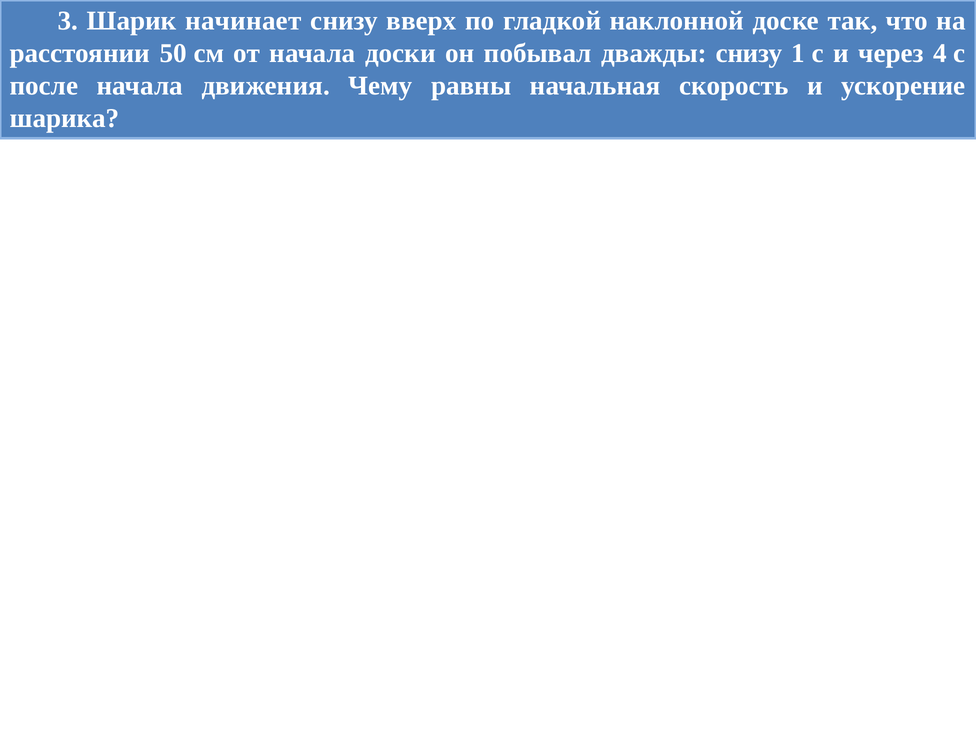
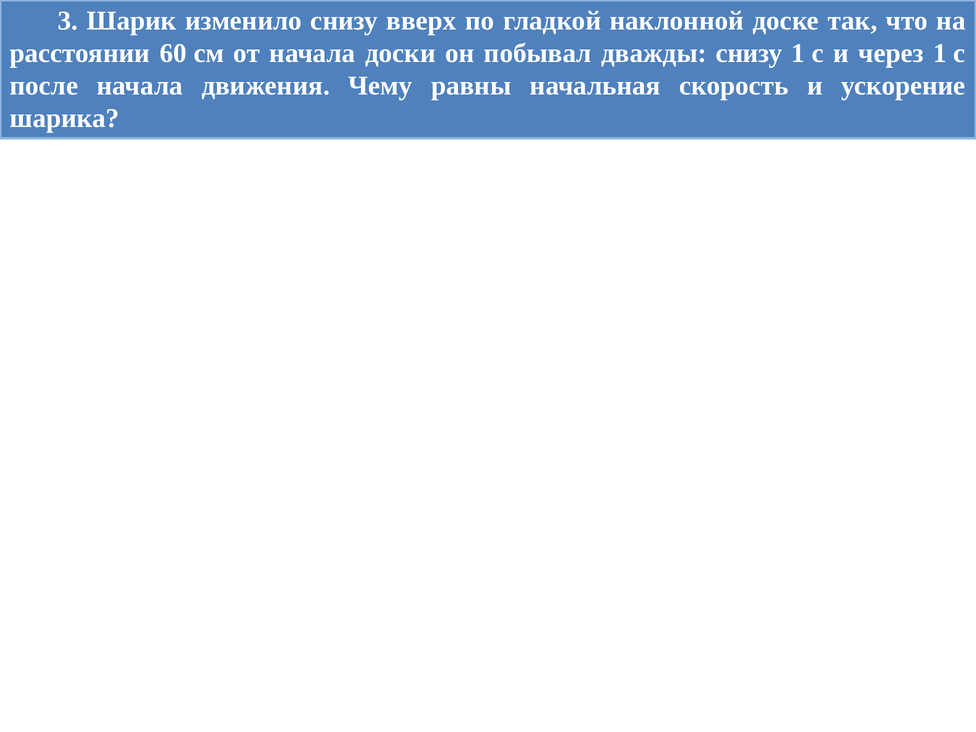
начинает: начинает -> изменило (243, 21)
50: 50 -> 60 (173, 53)
через 4: 4 -> 1 (940, 53)
